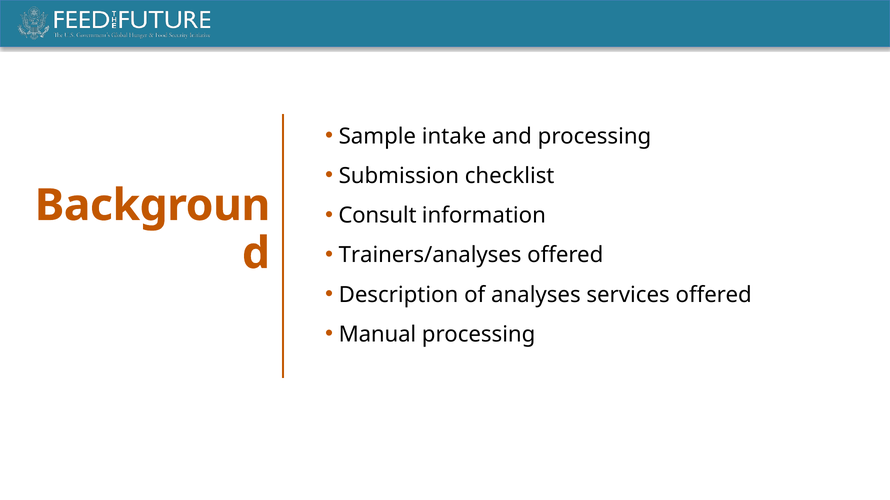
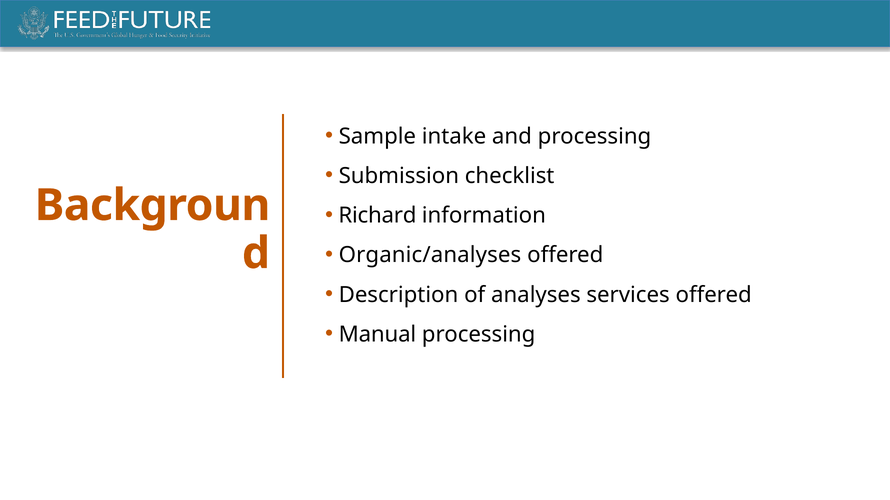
Consult: Consult -> Richard (377, 216)
Trainers/analyses: Trainers/analyses -> Organic/analyses (430, 255)
